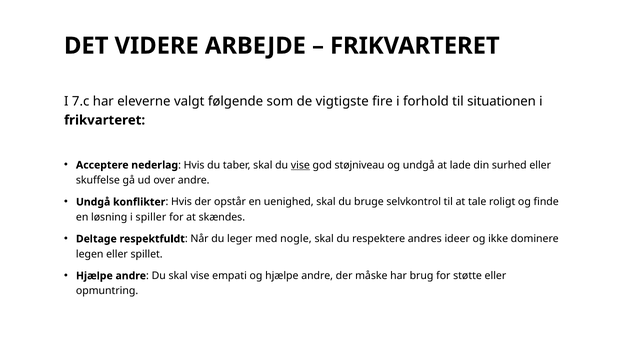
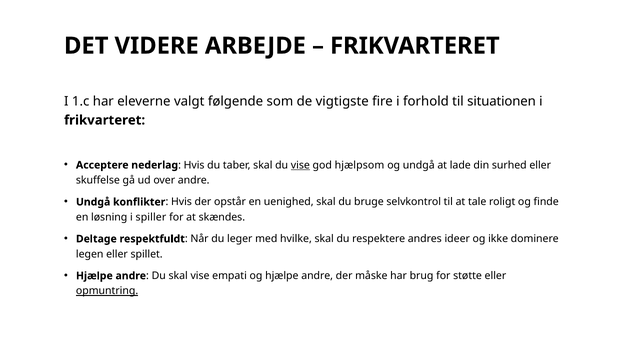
7.c: 7.c -> 1.c (81, 101)
støjniveau: støjniveau -> hjælpsom (359, 165)
nogle: nogle -> hvilke (296, 239)
opmuntring underline: none -> present (107, 291)
